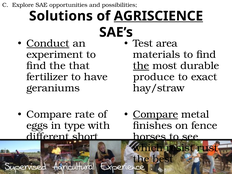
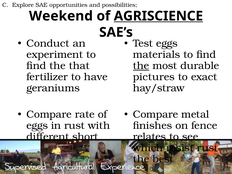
Solutions: Solutions -> Weekend (61, 16)
Conduct underline: present -> none (48, 43)
Test area: area -> eggs (167, 43)
produce: produce -> pictures (154, 77)
Compare underline: present -> none (155, 114)
in type: type -> rust (74, 126)
horses: horses -> relates (149, 137)
